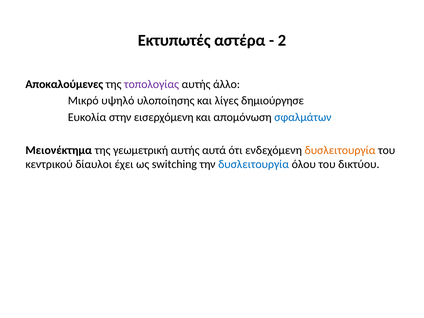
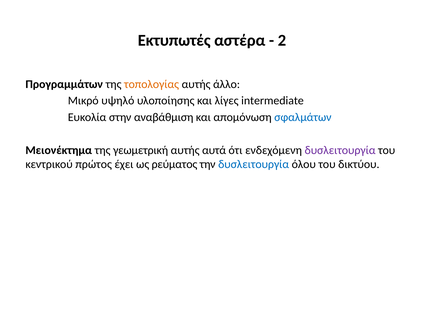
Αποκαλούμενες: Αποκαλούμενες -> Προγραμμάτων (64, 84)
τοπολογίας colour: purple -> orange (152, 84)
δημιούργησε: δημιούργησε -> intermediate (272, 101)
εισερχόμενη: εισερχόμενη -> αναβάθμιση (164, 117)
δυσλειτουργία colour: orange -> purple (340, 150)
δίαυλοι: δίαυλοι -> πρώτος (94, 164)
switching: switching -> ρεύματος (174, 164)
